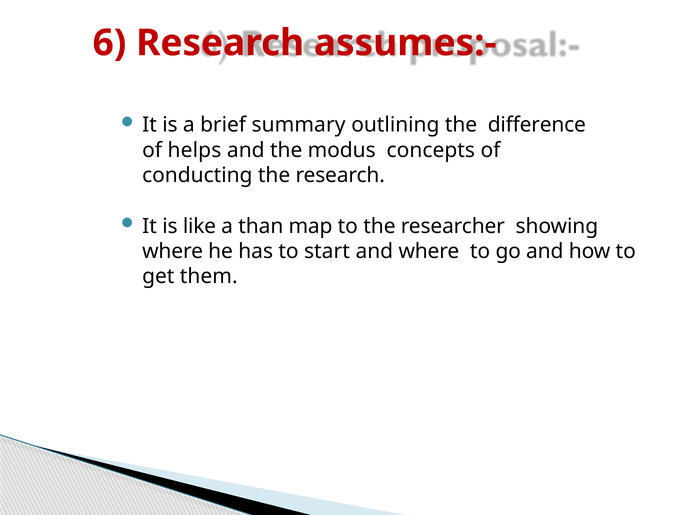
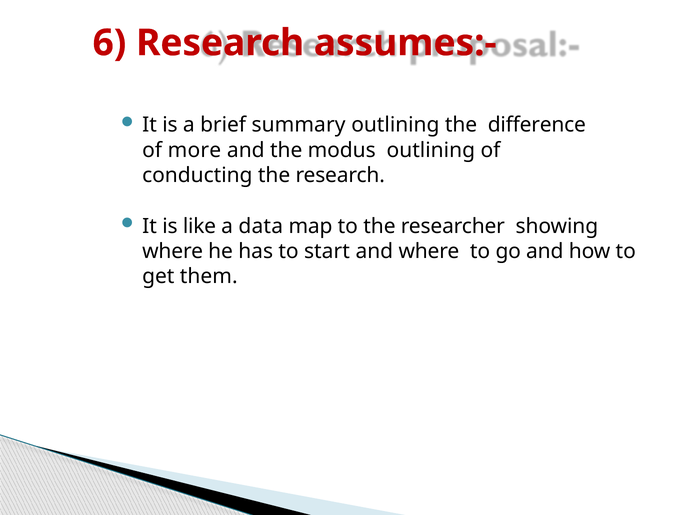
helps: helps -> more (194, 150)
modus concepts: concepts -> outlining (431, 150)
than: than -> data (261, 226)
